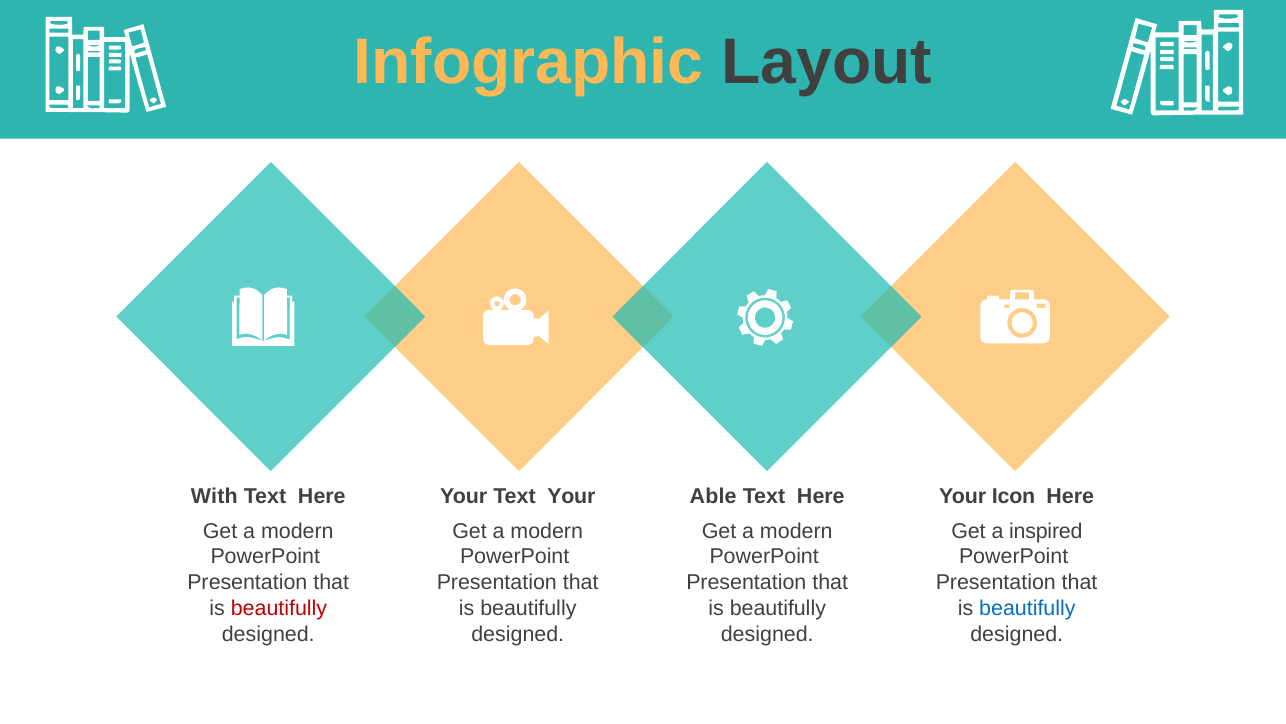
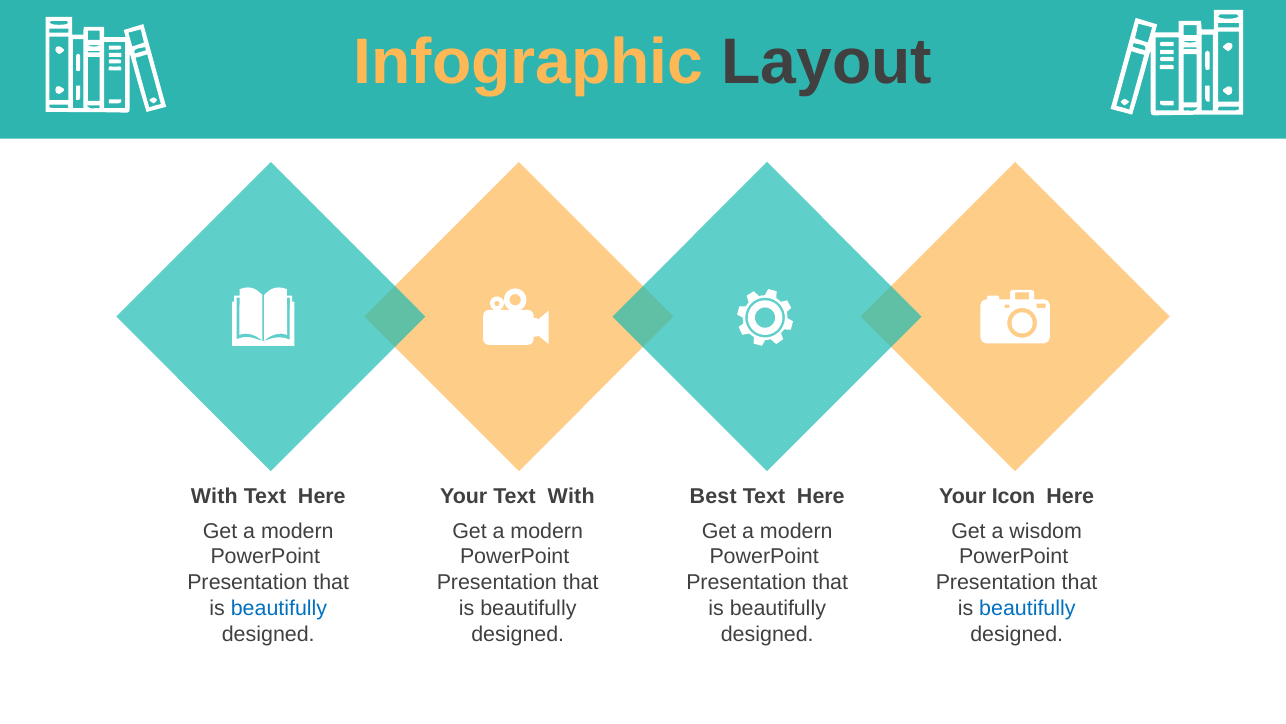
Text Your: Your -> With (571, 496)
Able: Able -> Best (713, 496)
inspired: inspired -> wisdom (1046, 531)
beautifully colour: red -> blue (279, 608)
